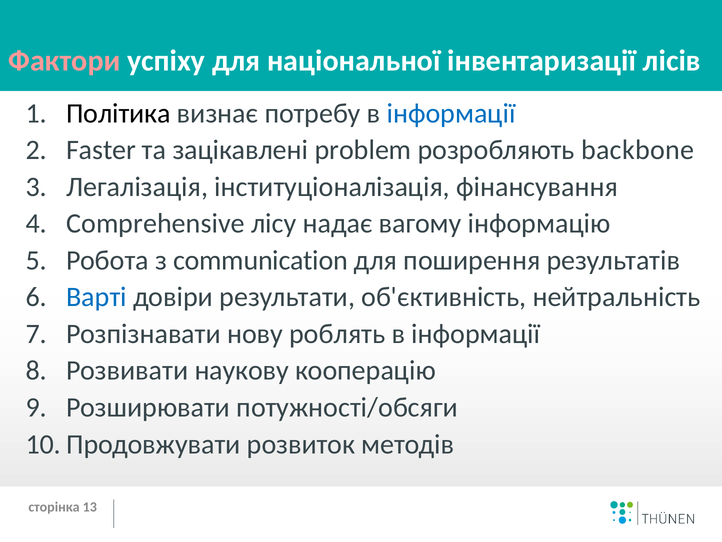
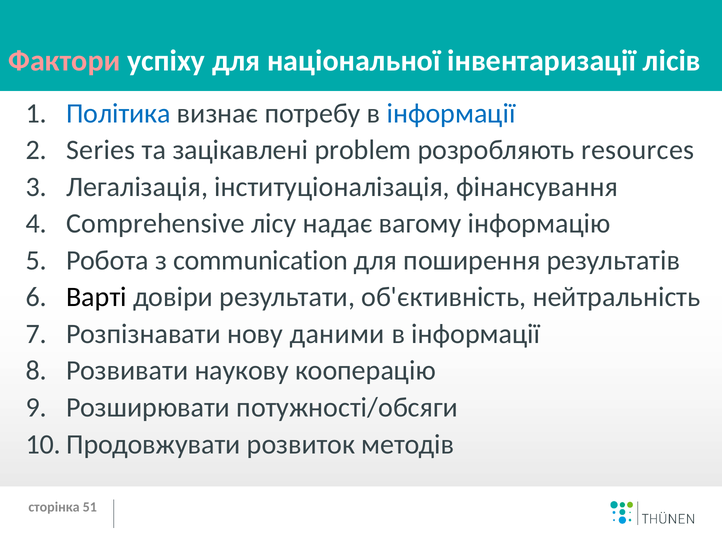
Політика colour: black -> blue (118, 113)
Faster: Faster -> Series (101, 150)
backbone: backbone -> resources (638, 150)
Варті colour: blue -> black (96, 297)
роблять: роблять -> даними (337, 334)
13: 13 -> 51 (90, 507)
